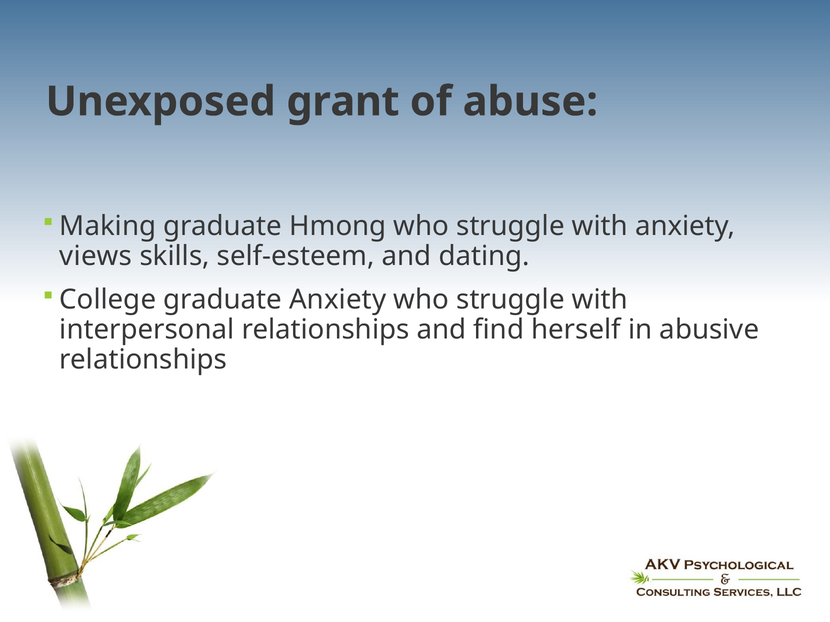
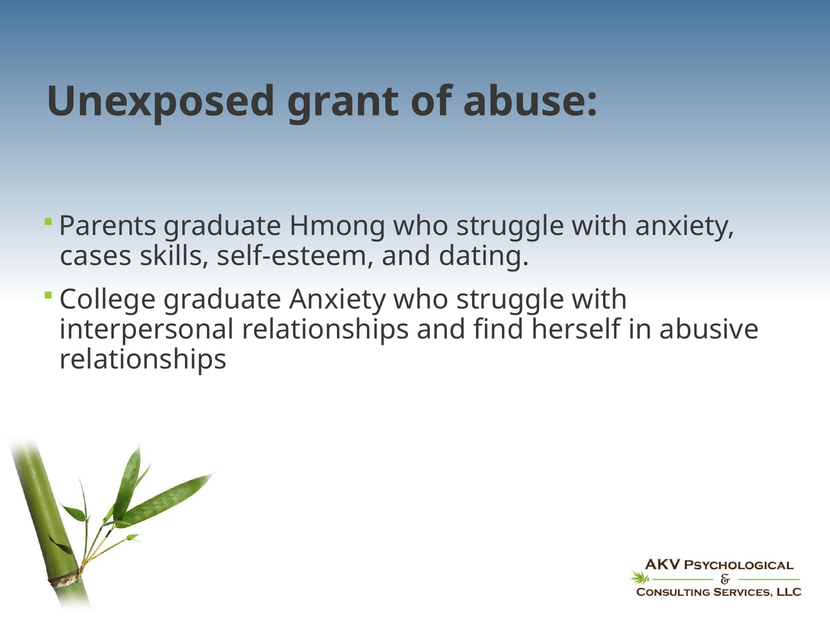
Making: Making -> Parents (108, 226)
views: views -> cases (96, 256)
